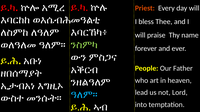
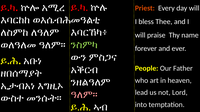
ዓለም። colour: light blue -> pink (84, 95)
